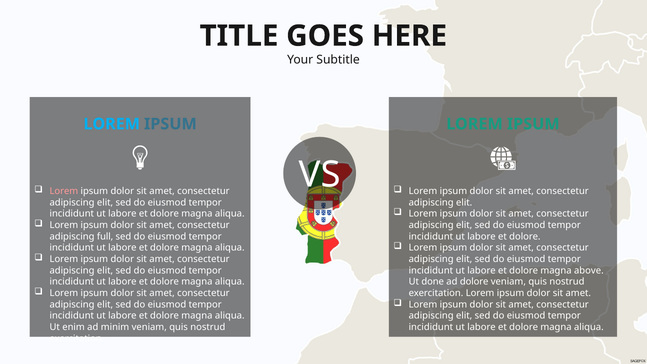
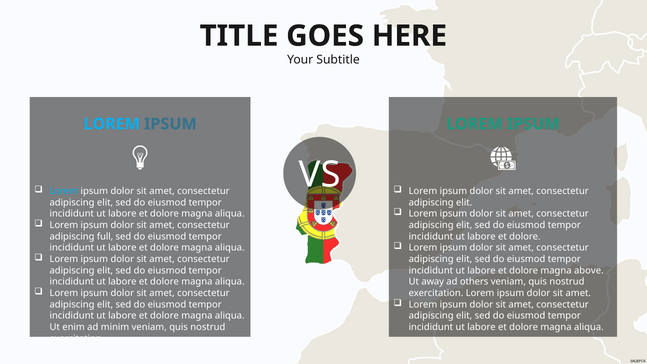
Lorem colour: pink -> light blue (64, 191)
done: done -> away (433, 282)
ad dolore: dolore -> others (474, 282)
